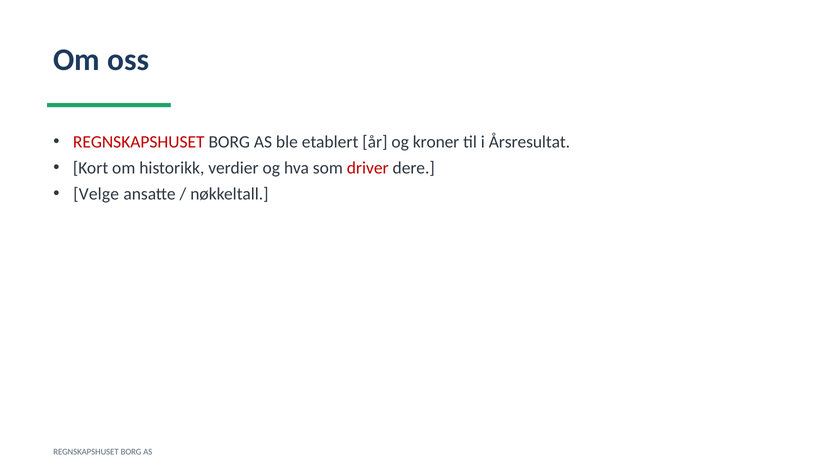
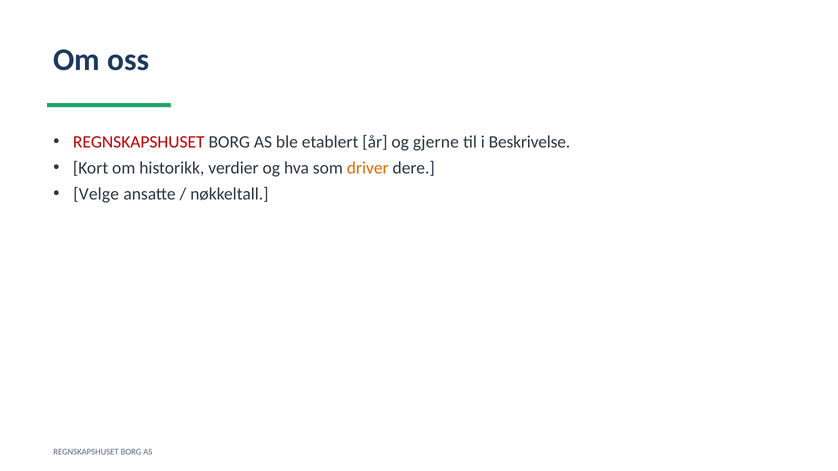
kroner: kroner -> gjerne (436, 142)
Årsresultat: Årsresultat -> Beskrivelse (529, 142)
driver colour: red -> orange (368, 168)
